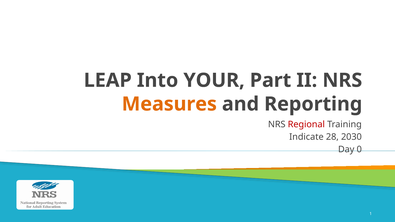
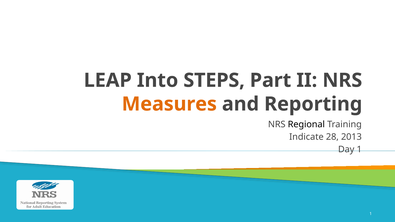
YOUR: YOUR -> STEPS (214, 80)
Regional colour: red -> black (306, 125)
2030: 2030 -> 2013 (351, 137)
Day 0: 0 -> 1 (359, 150)
